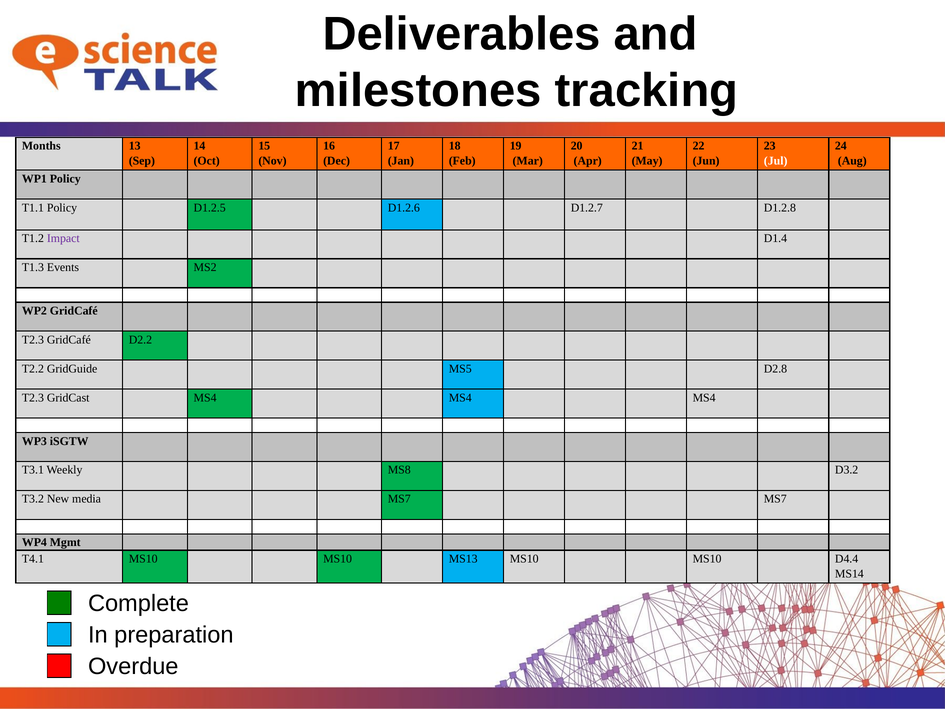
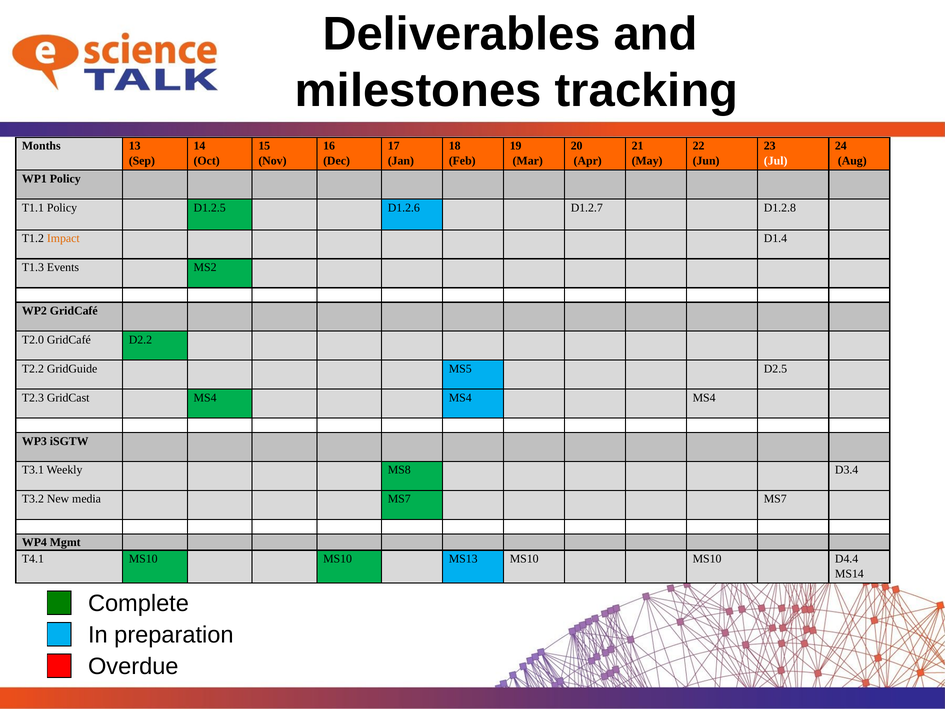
Impact colour: purple -> orange (63, 238)
T2.3: T2.3 -> T2.0 (33, 340)
D2.8: D2.8 -> D2.5 (775, 369)
D3.2: D3.2 -> D3.4 (847, 470)
